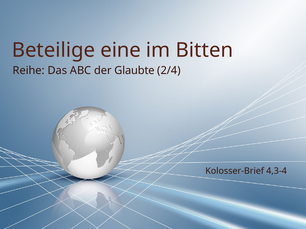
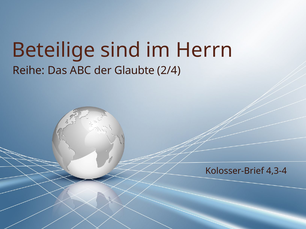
eine: eine -> sind (121, 50)
Bitten: Bitten -> Herrn (204, 50)
